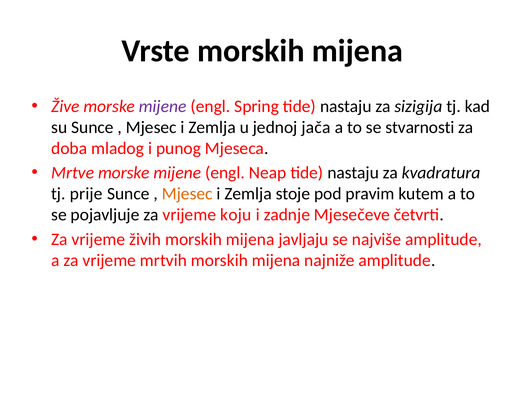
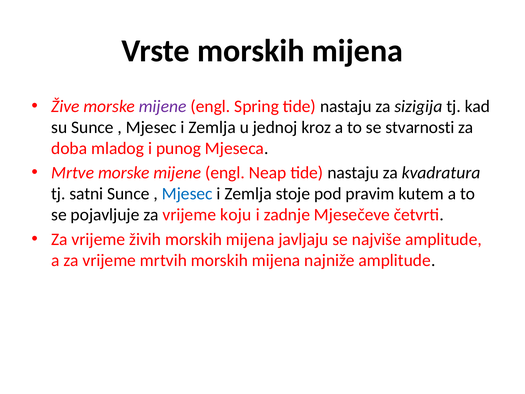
jača: jača -> kroz (316, 127)
prije: prije -> satni (86, 194)
Mjesec colour: orange -> blue (187, 194)
